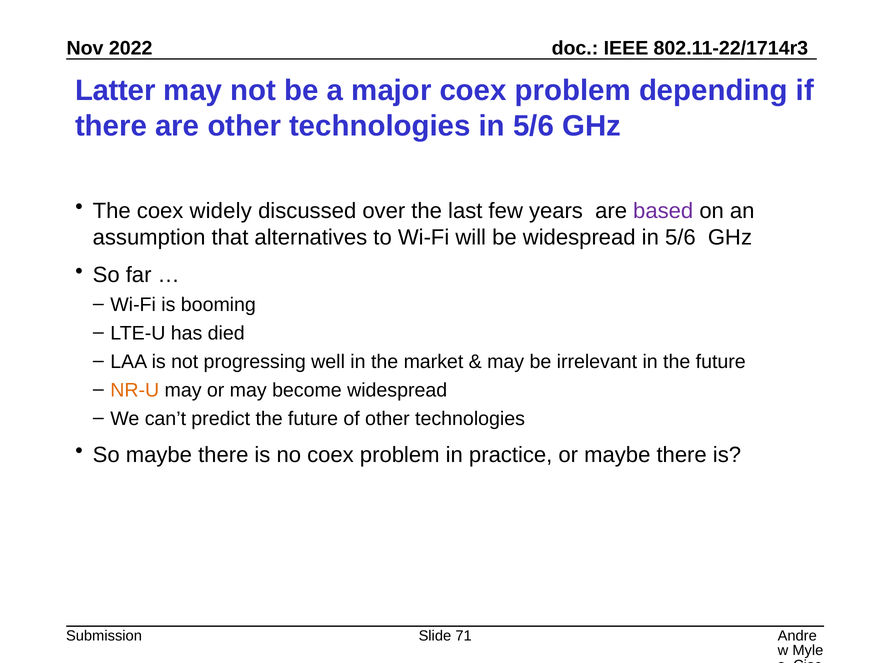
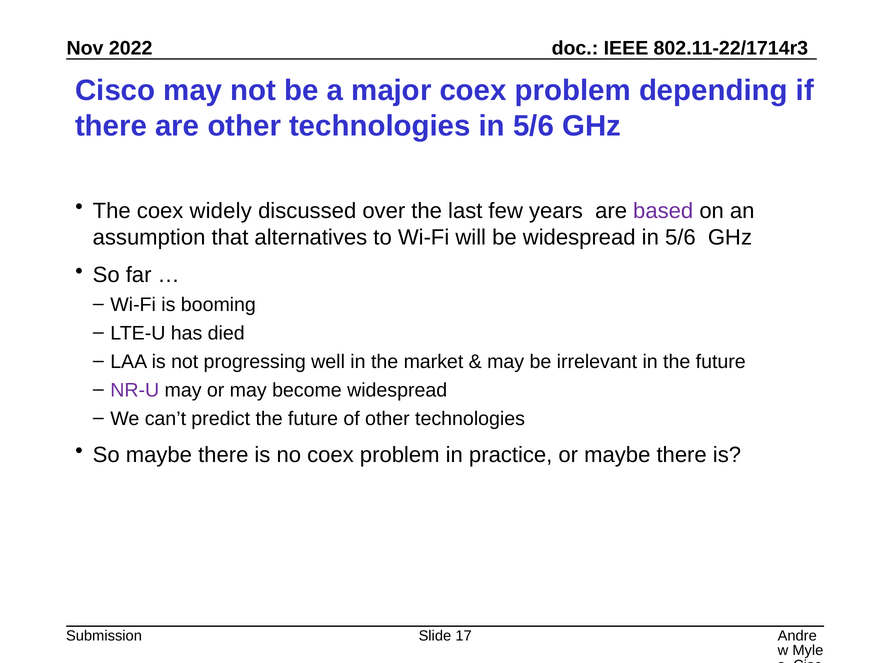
Latter: Latter -> Cisco (115, 90)
NR-U colour: orange -> purple (135, 390)
71: 71 -> 17 (464, 635)
